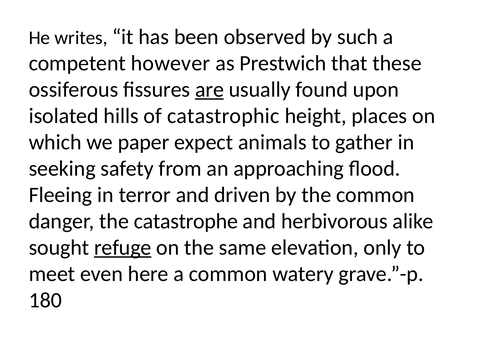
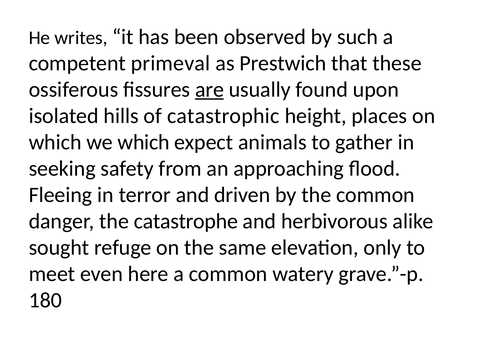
however: however -> primeval (171, 63)
we paper: paper -> which (144, 142)
refuge underline: present -> none (123, 247)
